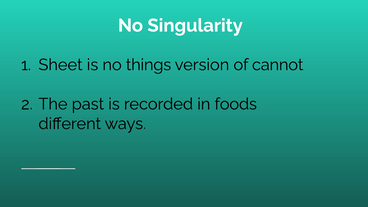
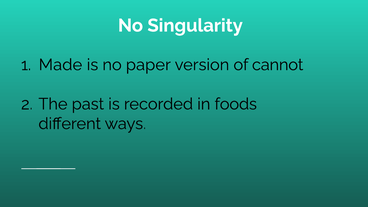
Sheet: Sheet -> Made (60, 65)
things: things -> paper (148, 65)
